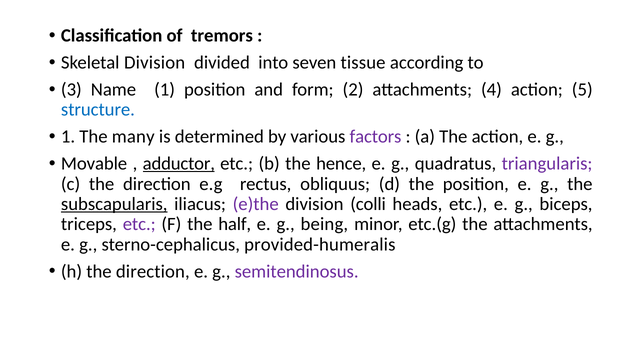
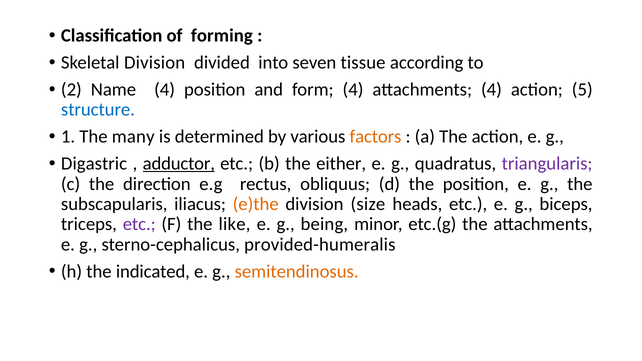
tremors: tremors -> forming (222, 36)
3: 3 -> 2 (71, 90)
Name 1: 1 -> 4 (165, 90)
form 2: 2 -> 4 (353, 90)
factors colour: purple -> orange (376, 137)
Movable: Movable -> Digastric (94, 164)
hence: hence -> either (341, 164)
subscapularis underline: present -> none (114, 204)
e)the colour: purple -> orange (256, 204)
colli: colli -> size (368, 204)
half: half -> like (235, 224)
h the direction: direction -> indicated (153, 271)
semitendinosus colour: purple -> orange (297, 271)
